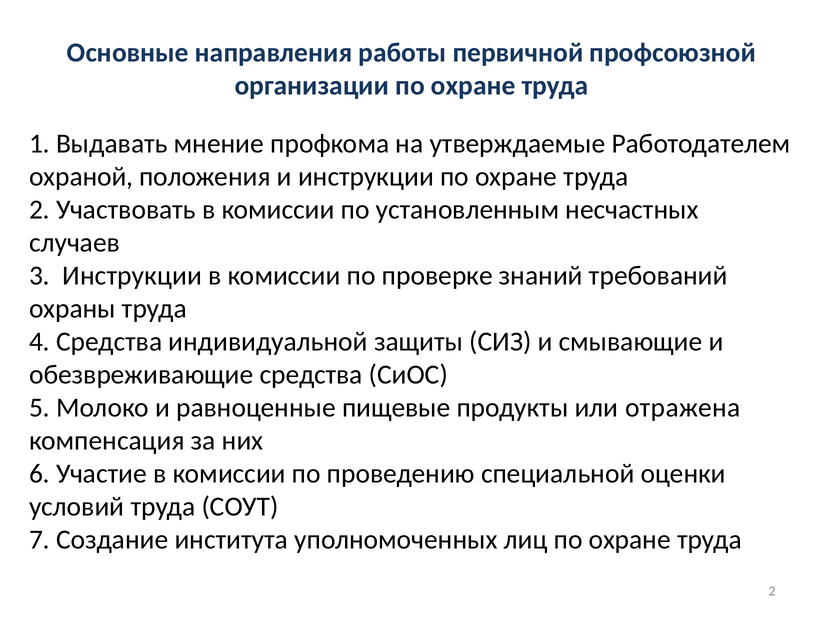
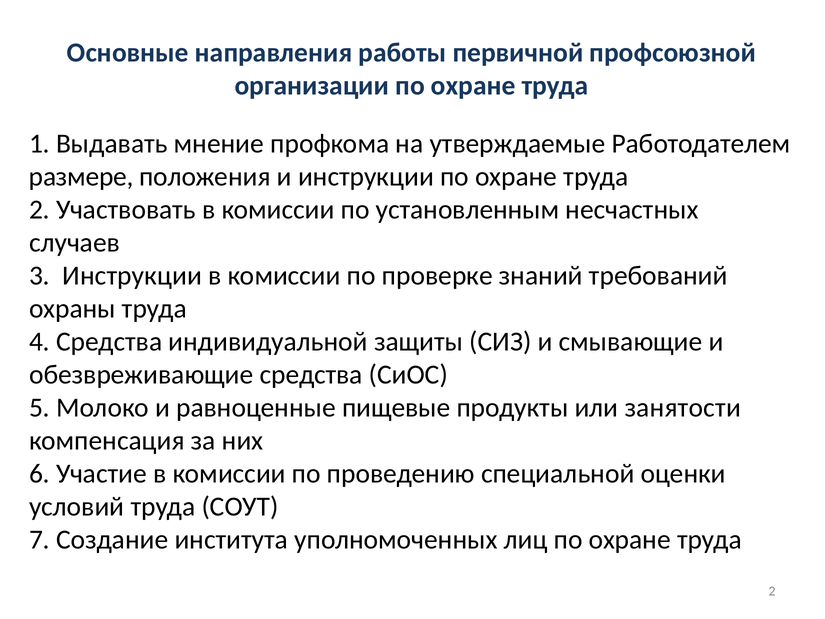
охраной: охраной -> размере (81, 176)
отражена: отражена -> занятости (683, 407)
